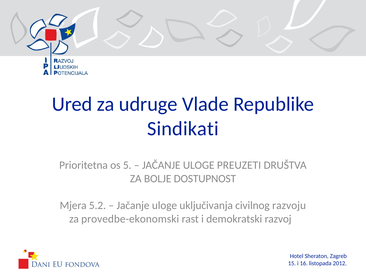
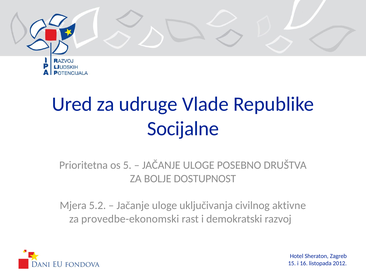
Sindikati: Sindikati -> Socijalne (183, 128)
PREUZETI: PREUZETI -> POSEBNO (239, 165)
razvoju: razvoju -> aktivne (289, 205)
